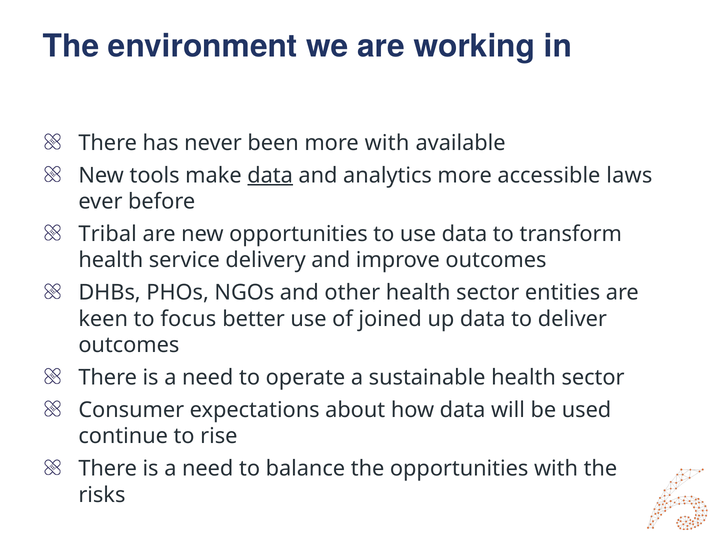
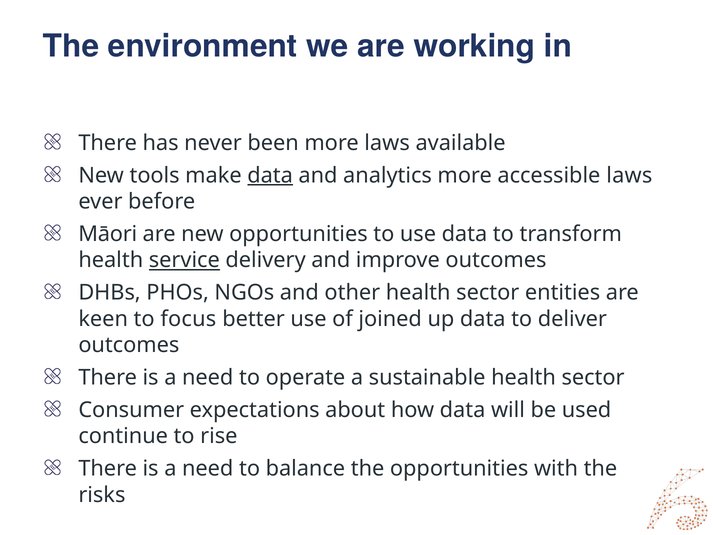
more with: with -> laws (387, 143)
Tribal: Tribal -> Māori (108, 234)
service underline: none -> present (184, 260)
